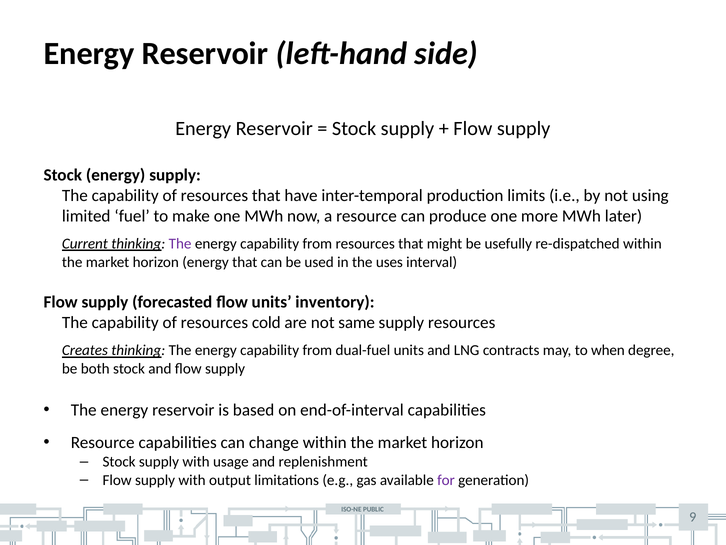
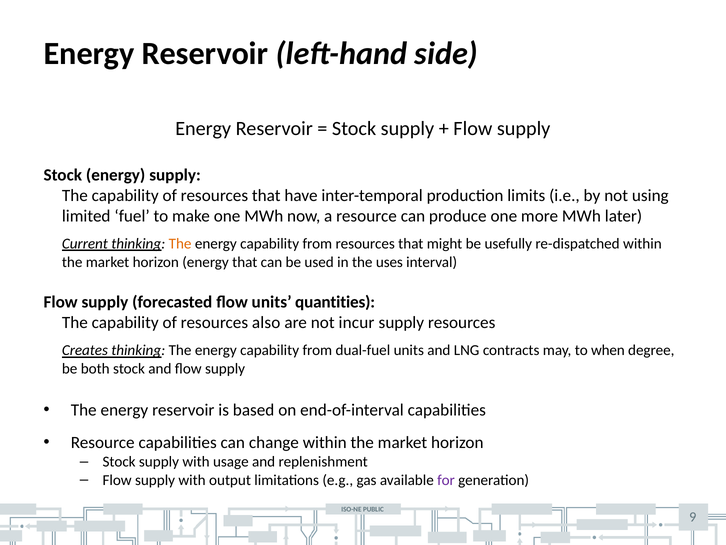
The colour: purple -> orange (180, 244)
inventory: inventory -> quantities (335, 302)
cold: cold -> also (266, 322)
same: same -> incur (356, 322)
